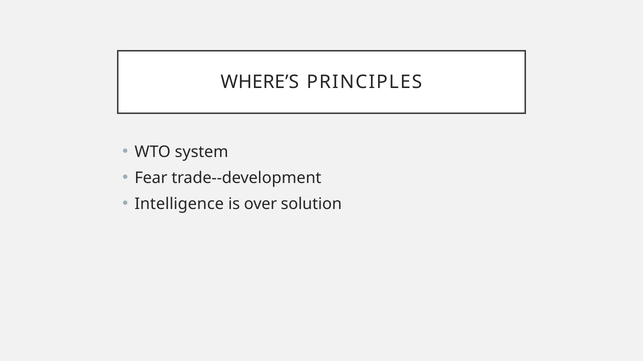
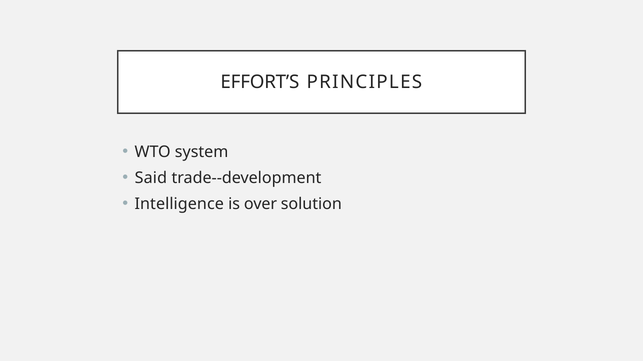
WHERE’S: WHERE’S -> EFFORT’S (260, 82)
Fear: Fear -> Said (151, 178)
